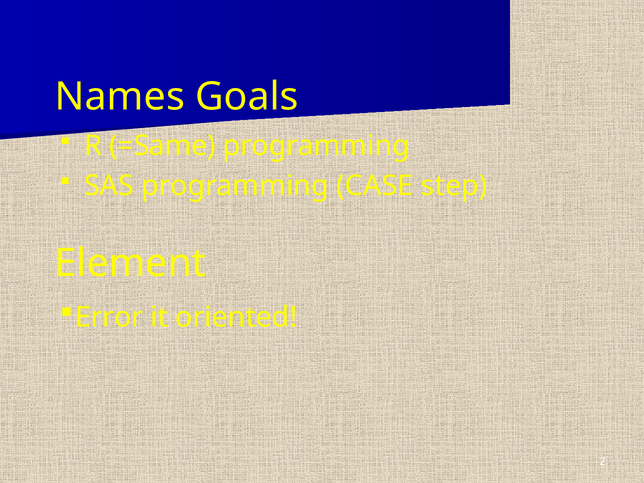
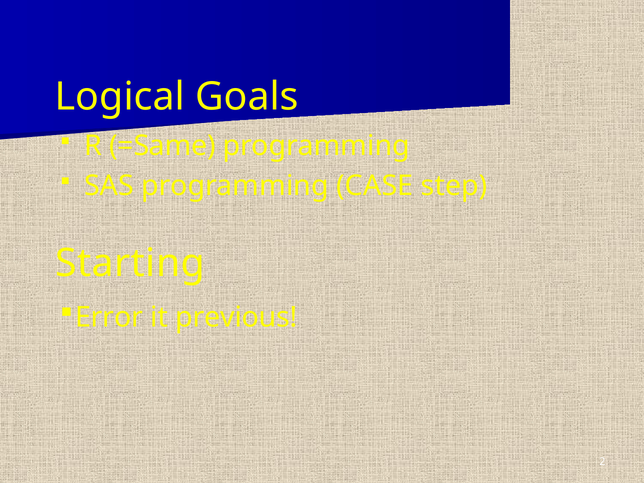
Names: Names -> Logical (120, 97)
Element: Element -> Starting (130, 263)
oriented: oriented -> previous (236, 318)
